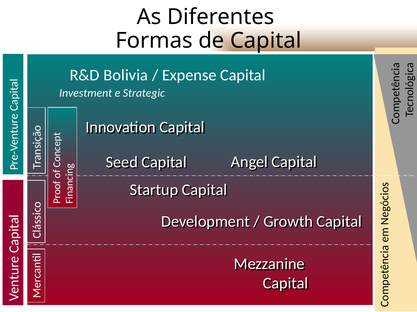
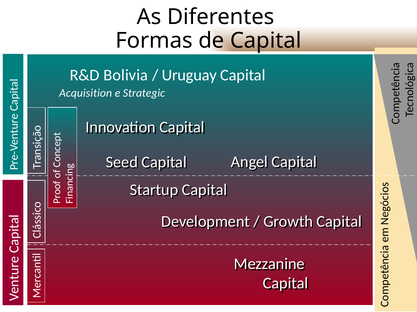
Expense: Expense -> Uruguay (189, 76)
Investment: Investment -> Acquisition (86, 93)
